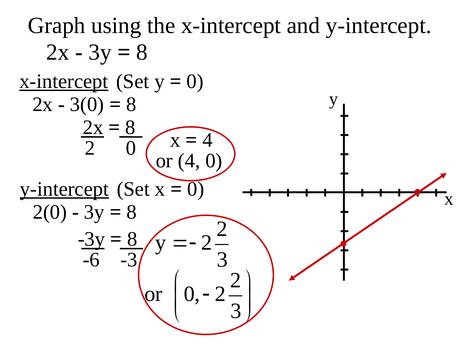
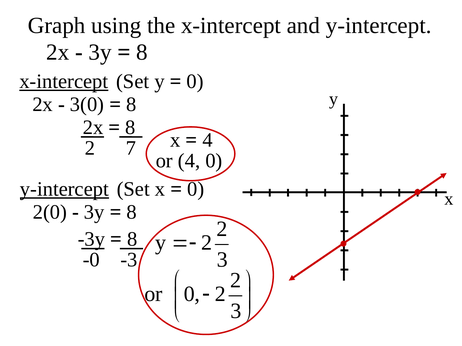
2 0: 0 -> 7 (131, 148)
-6: -6 -> -0 (91, 260)
